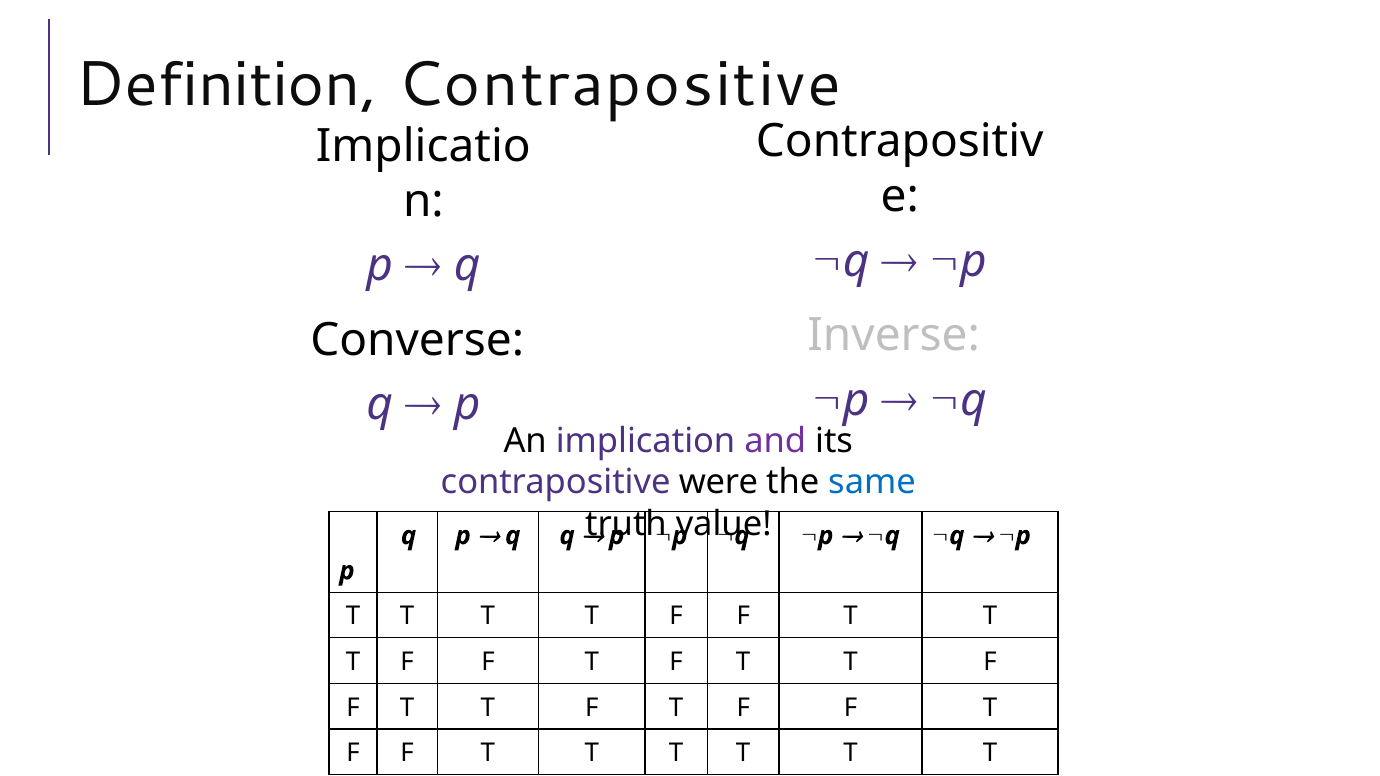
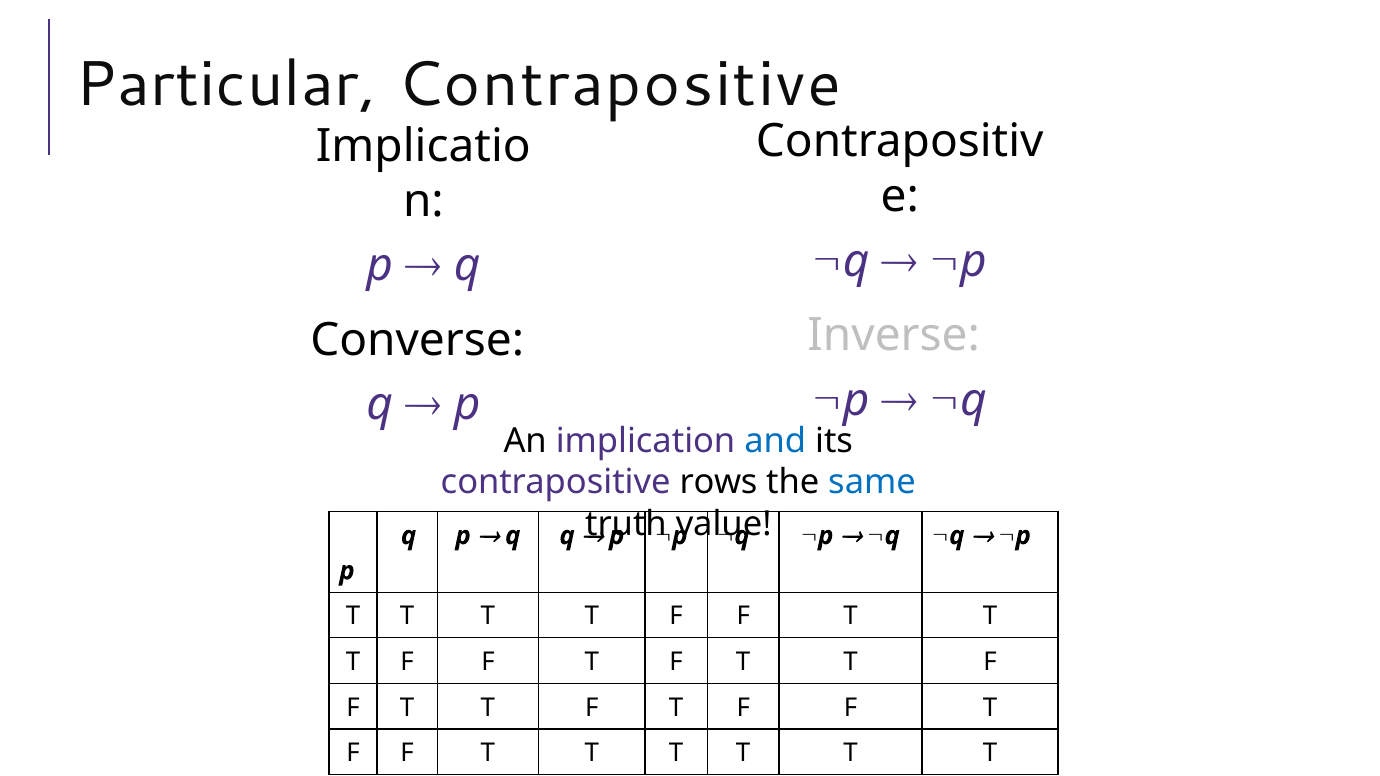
Definition: Definition -> Particular (226, 85)
and colour: purple -> blue (775, 441)
were: were -> rows (719, 483)
